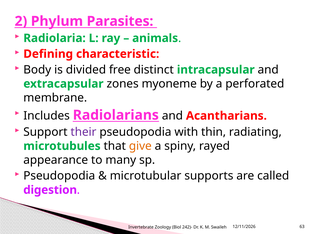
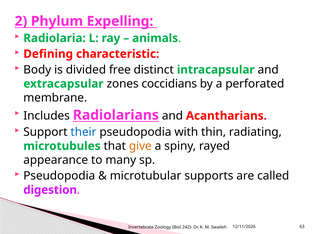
Parasites: Parasites -> Expelling (120, 21)
myoneme: myoneme -> coccidians (169, 84)
their colour: purple -> blue (84, 132)
